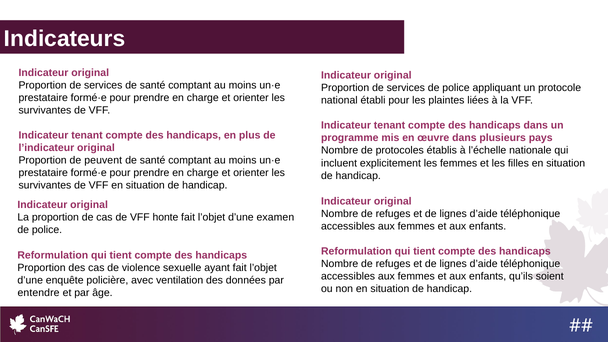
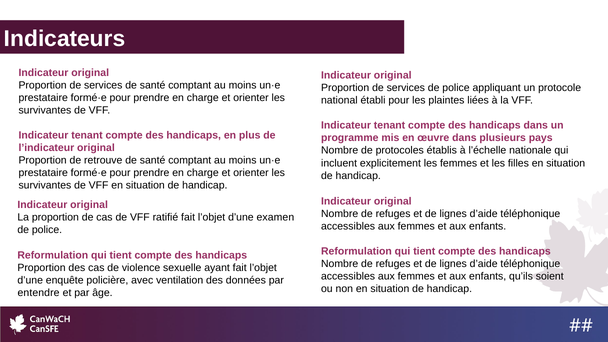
peuvent: peuvent -> retrouve (103, 160)
honte: honte -> ratifié (165, 217)
